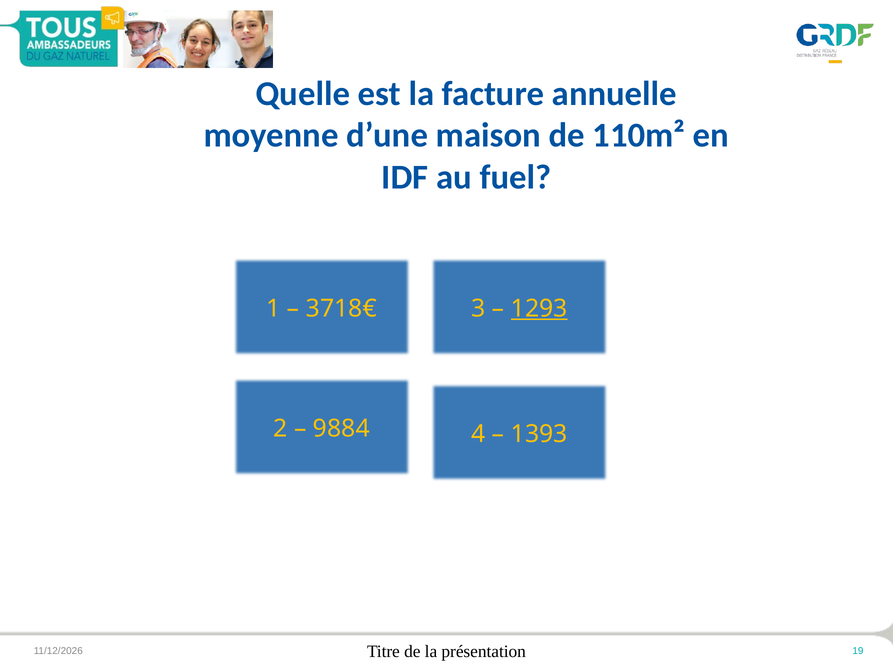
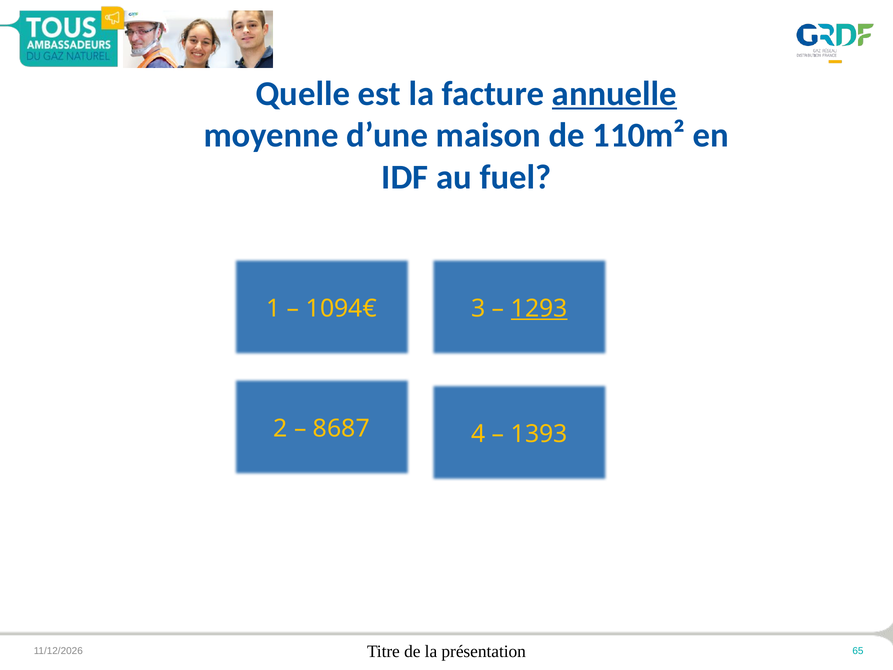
annuelle underline: none -> present (614, 94)
3718€: 3718€ -> 1094€ (341, 309)
9884: 9884 -> 8687 (341, 428)
19: 19 -> 65 (858, 651)
